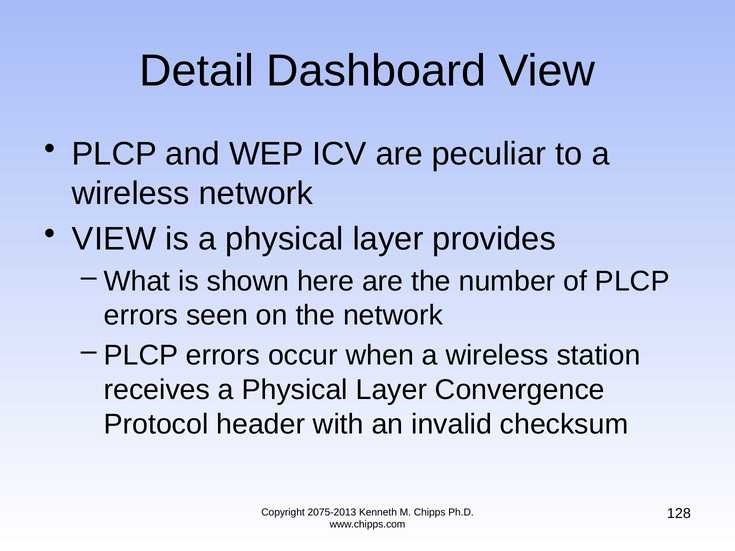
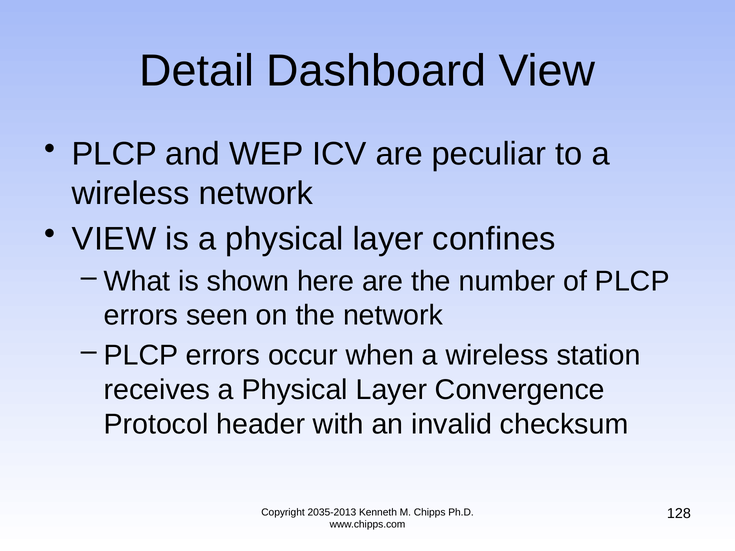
provides: provides -> confines (494, 239)
2075-2013: 2075-2013 -> 2035-2013 (332, 513)
